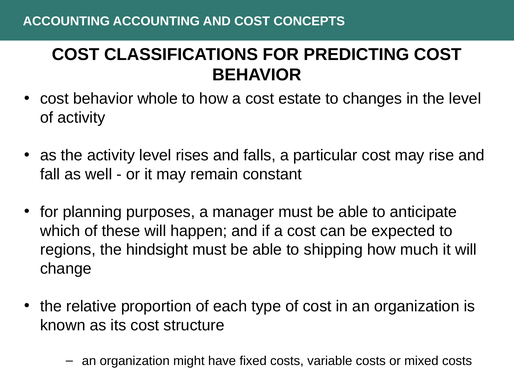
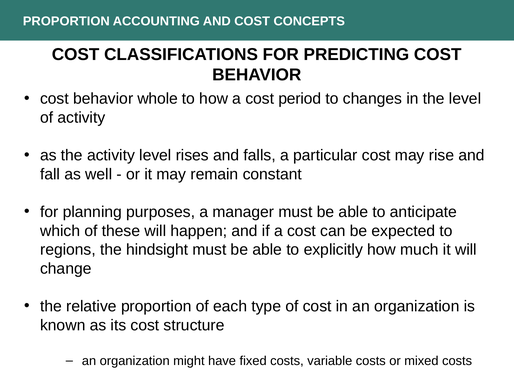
ACCOUNTING: ACCOUNTING -> PROPORTION (66, 21)
estate: estate -> period (300, 99)
shipping: shipping -> explicitly (333, 249)
